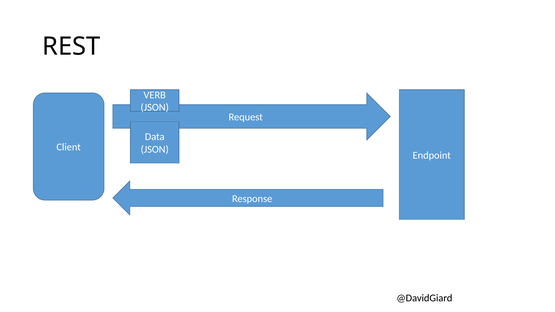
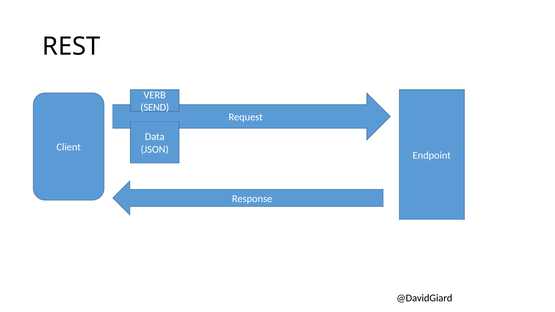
JSON: JSON -> SEND (155, 108)
